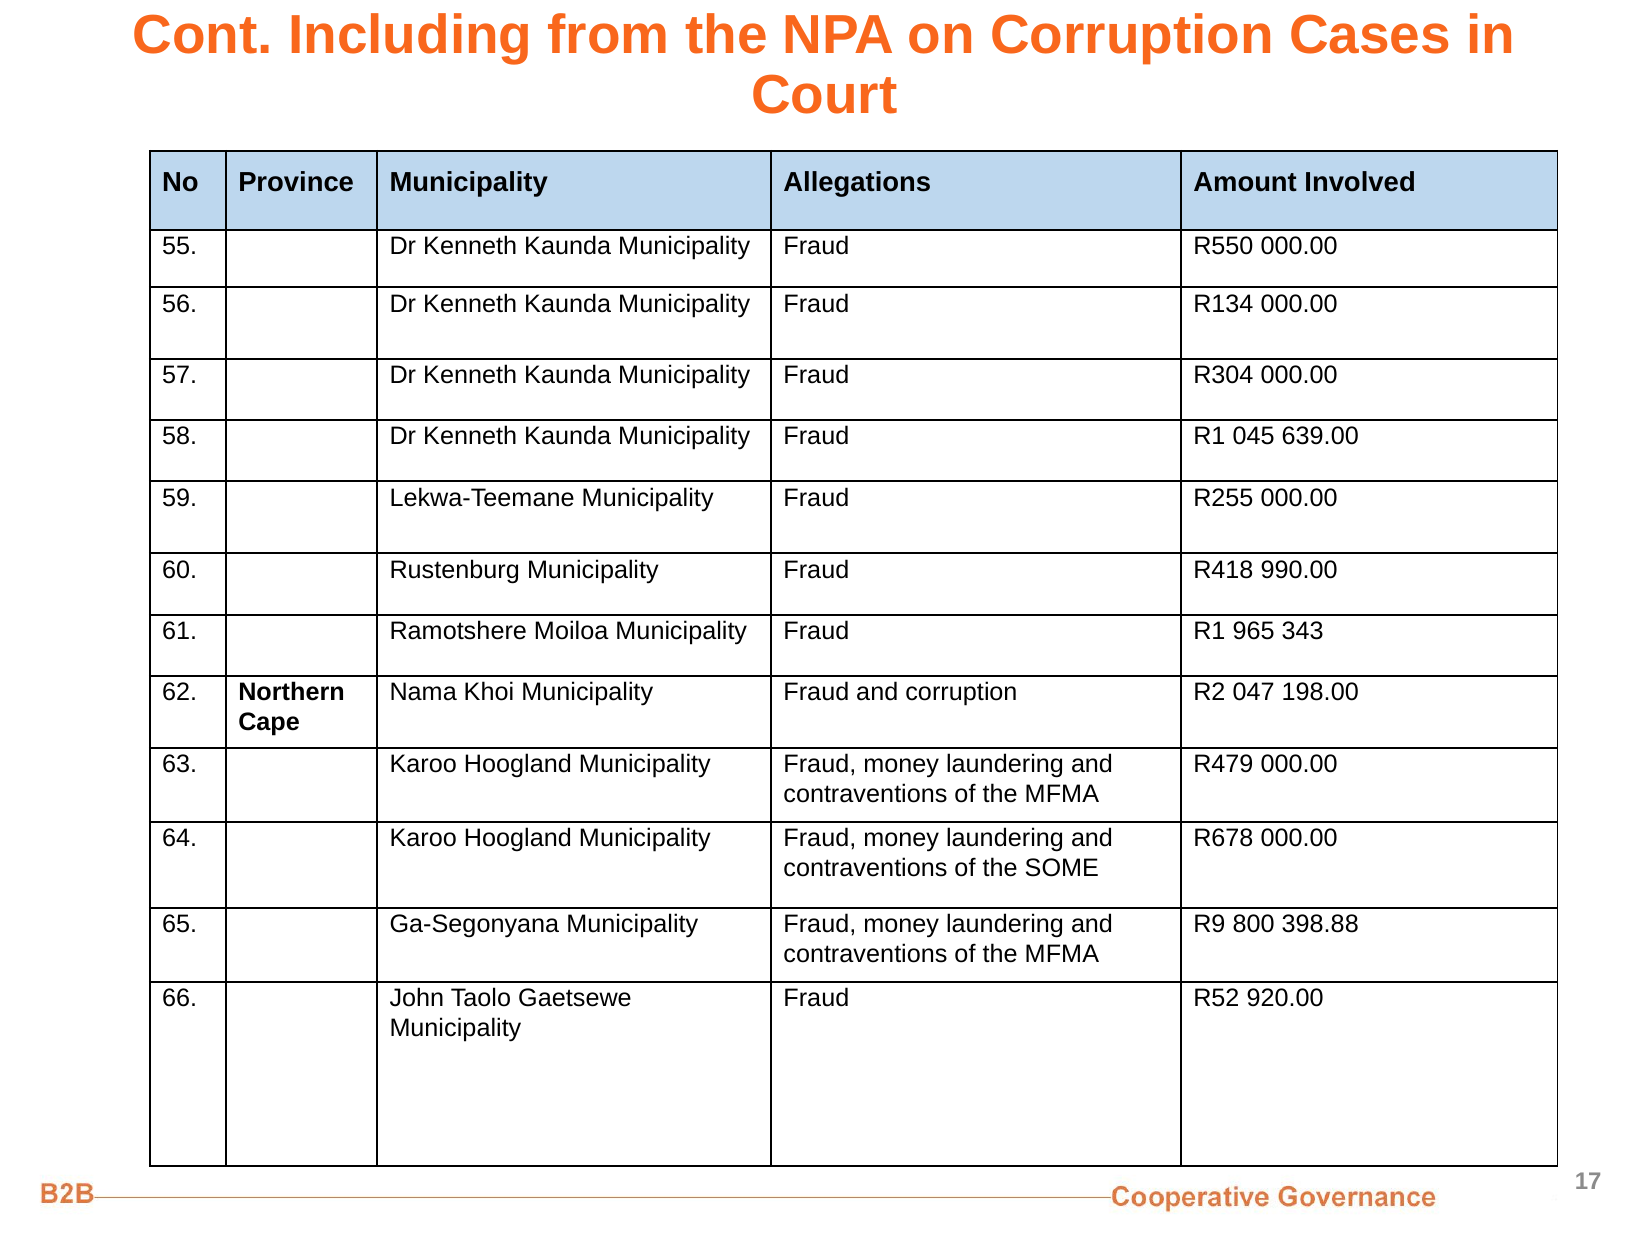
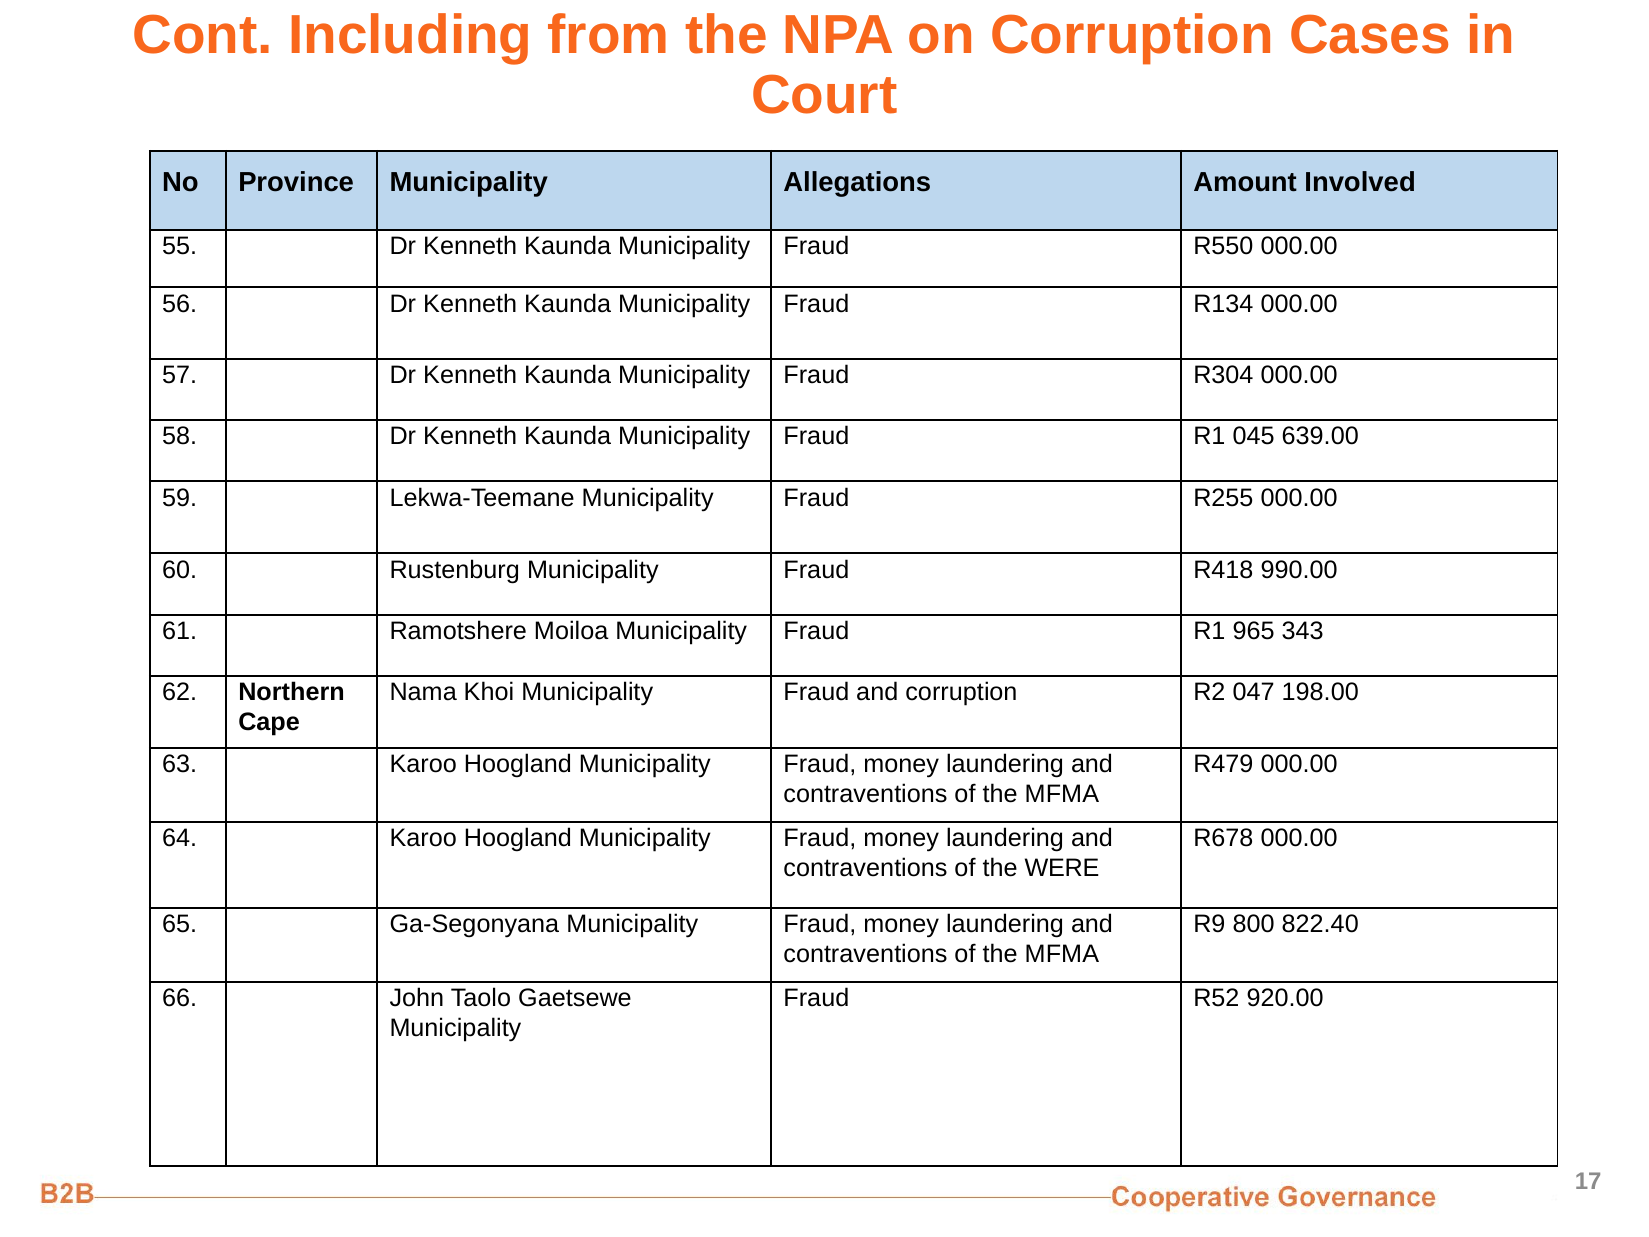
SOME: SOME -> WERE (1062, 868)
398.88: 398.88 -> 822.40 (1320, 924)
